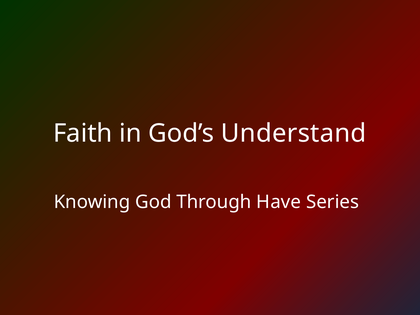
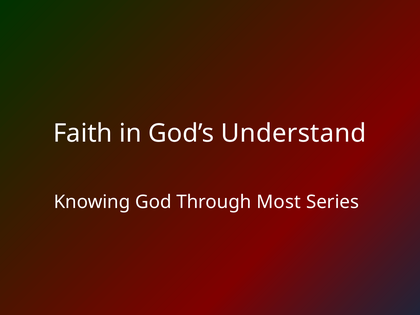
Have: Have -> Most (279, 202)
